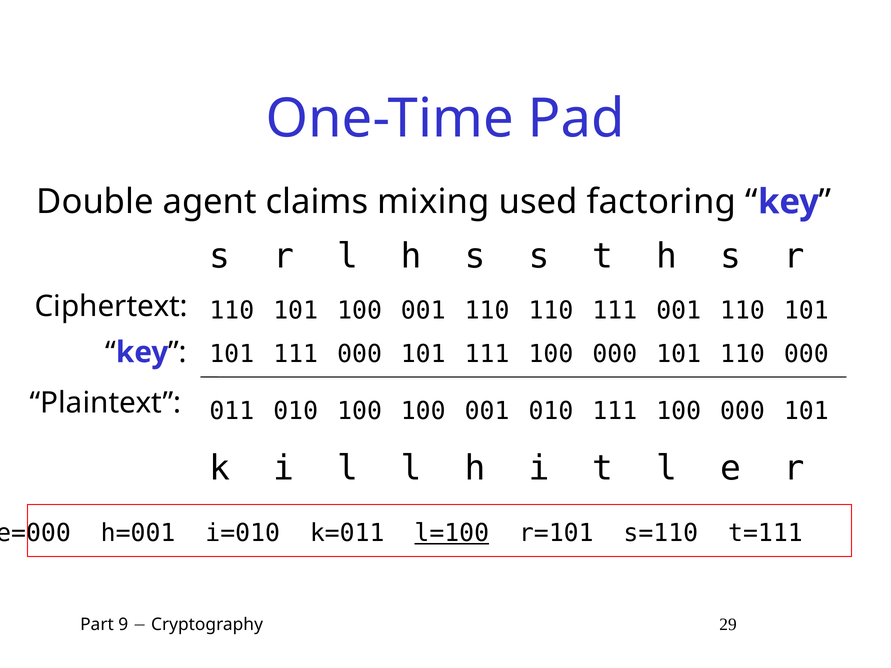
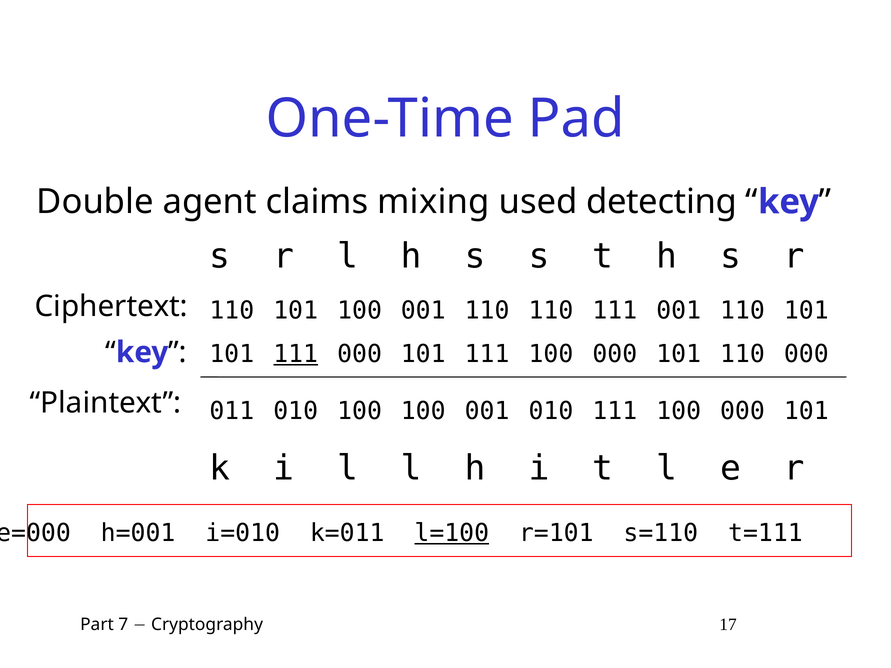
factoring: factoring -> detecting (662, 202)
111 underline: none -> present (296, 354)
9: 9 -> 7 (123, 625)
29: 29 -> 17 (728, 625)
